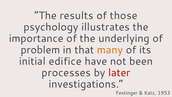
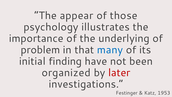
results: results -> appear (77, 16)
many colour: orange -> blue (110, 50)
edifice: edifice -> finding (65, 61)
processes: processes -> organized (66, 73)
